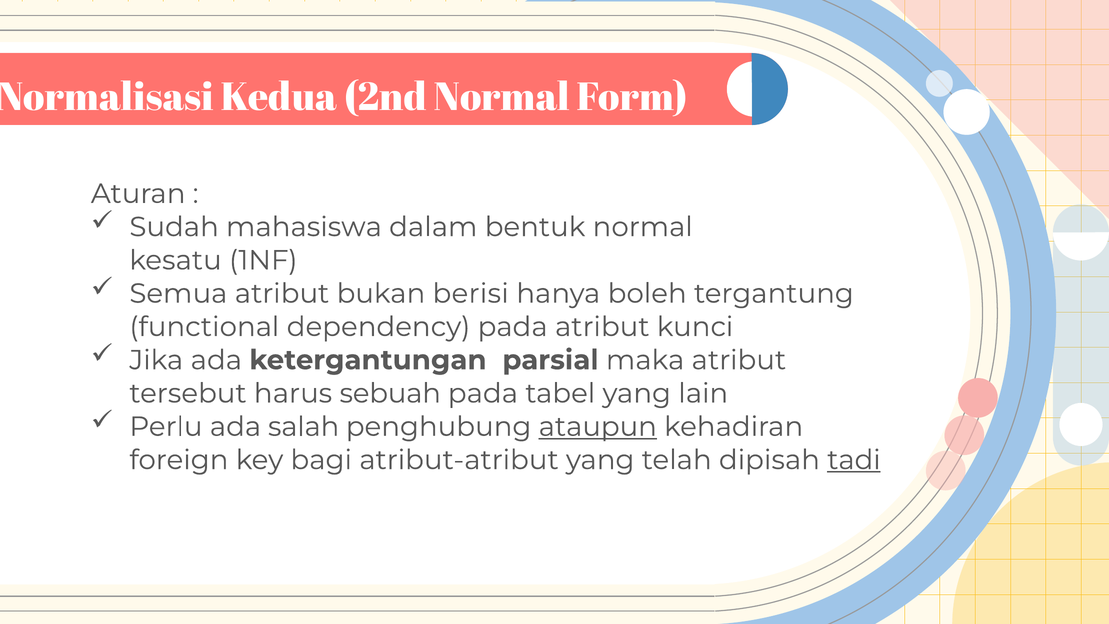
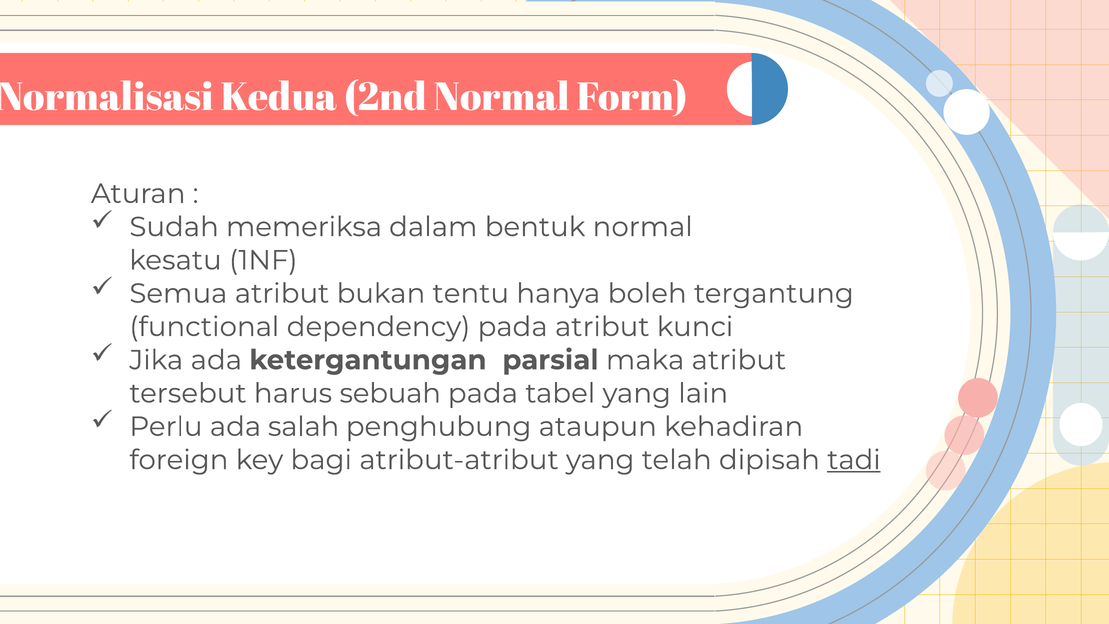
mahasiswa: mahasiswa -> memeriksa (304, 227)
berisi: berisi -> tentu (471, 294)
ataupun underline: present -> none (598, 427)
